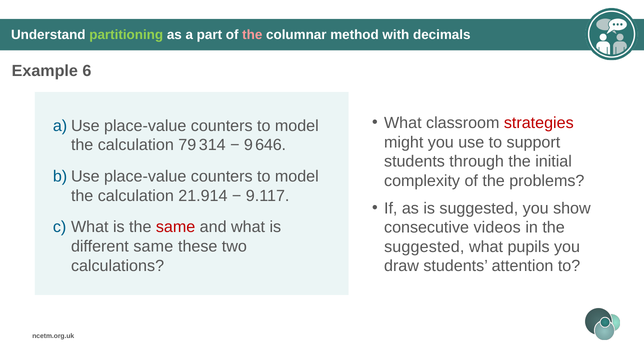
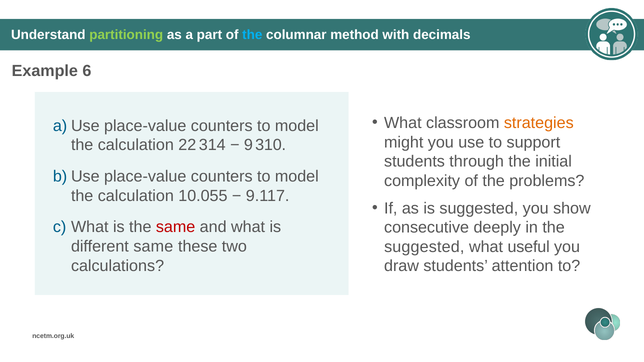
the colour: pink -> light blue (252, 35)
strategies colour: red -> orange (539, 123)
79: 79 -> 22 (187, 145)
646: 646 -> 310 (271, 145)
21.914: 21.914 -> 10.055 (203, 196)
videos: videos -> deeply (497, 228)
pupils: pupils -> useful (529, 247)
